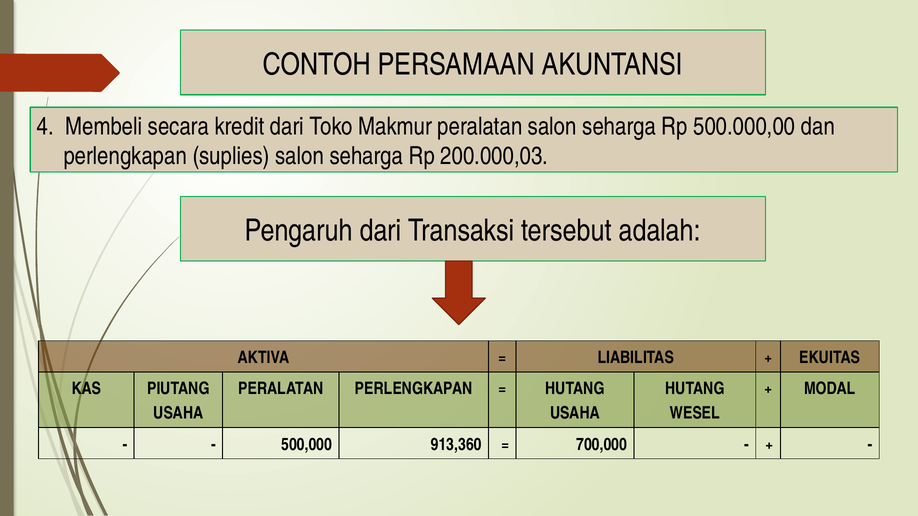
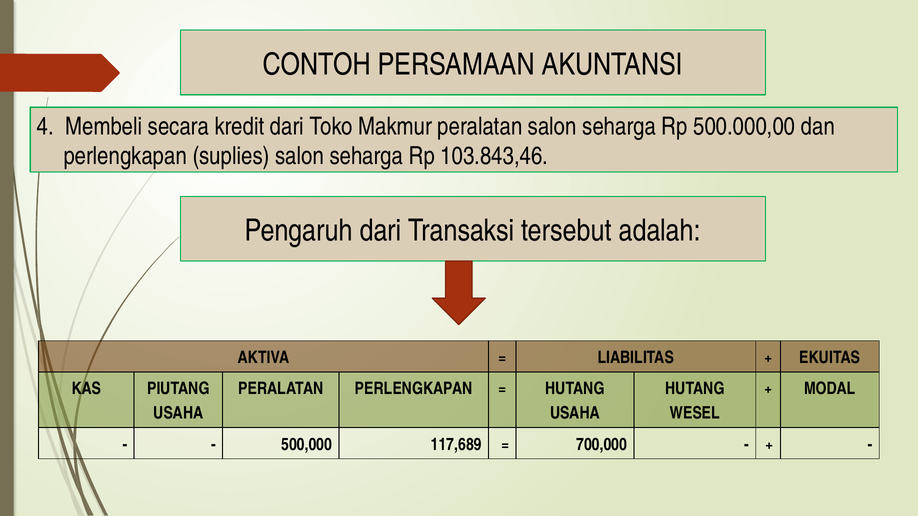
200.000,03: 200.000,03 -> 103.843,46 (494, 156)
913,360: 913,360 -> 117,689 (456, 445)
